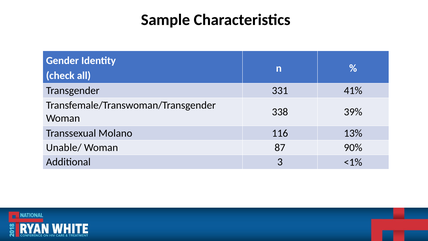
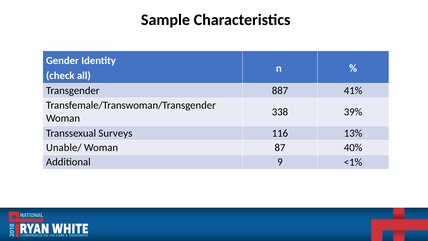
331: 331 -> 887 (280, 90)
Molano: Molano -> Surveys (115, 133)
90%: 90% -> 40% (353, 148)
3: 3 -> 9 (280, 162)
